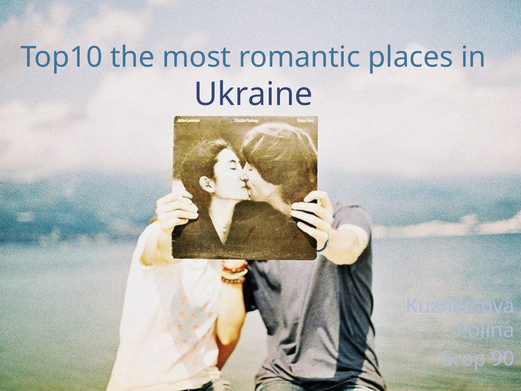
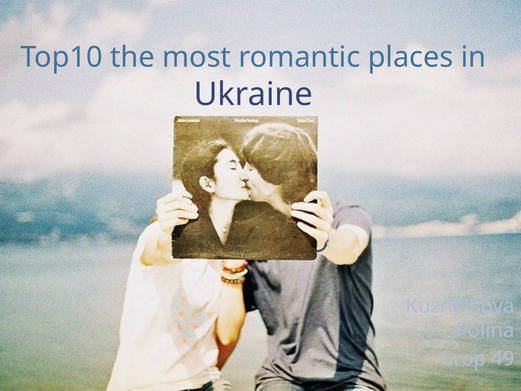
90: 90 -> 49 (503, 358)
